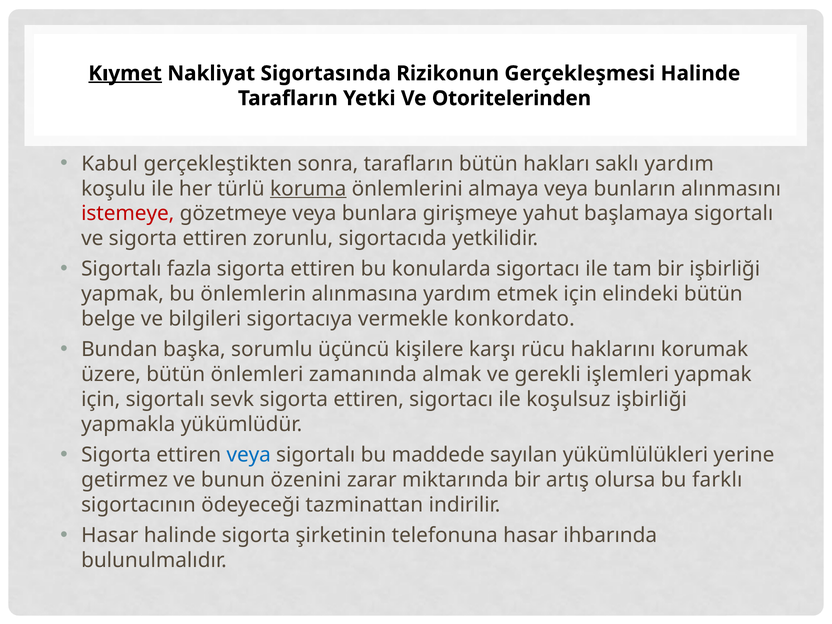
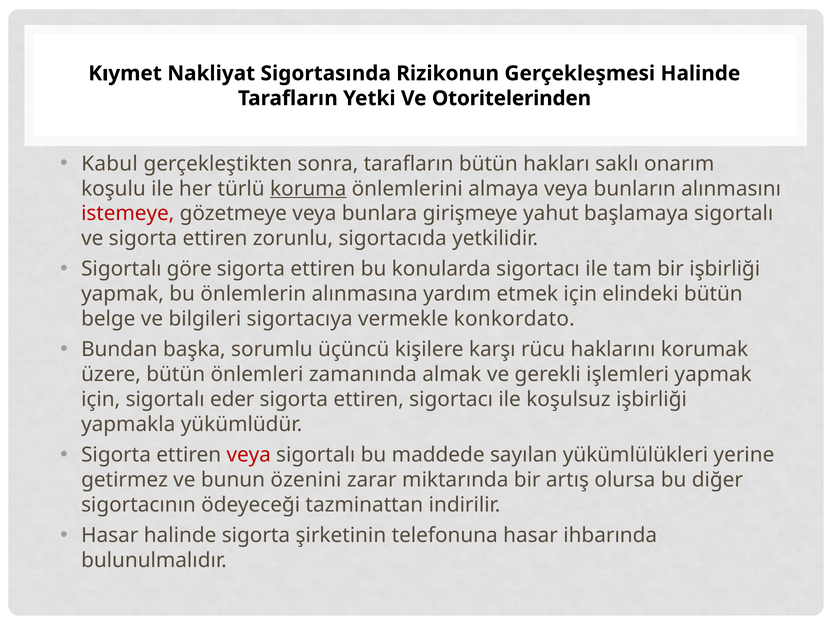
Kıymet underline: present -> none (125, 73)
saklı yardım: yardım -> onarım (679, 164)
fazla: fazla -> göre (189, 269)
sevk: sevk -> eder (232, 399)
veya colour: blue -> red (249, 455)
farklı: farklı -> diğer (717, 480)
